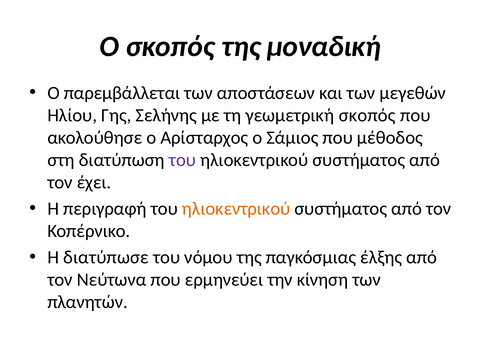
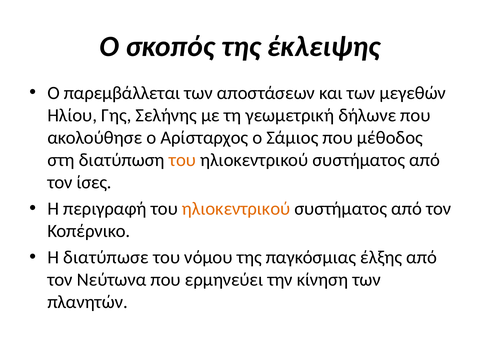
μοναδική: μοναδική -> έκλειψης (324, 46)
γεωμετρική σκοπός: σκοπός -> δήλωνε (367, 115)
του colour: purple -> orange (182, 160)
έχει: έχει -> ίσες (94, 182)
